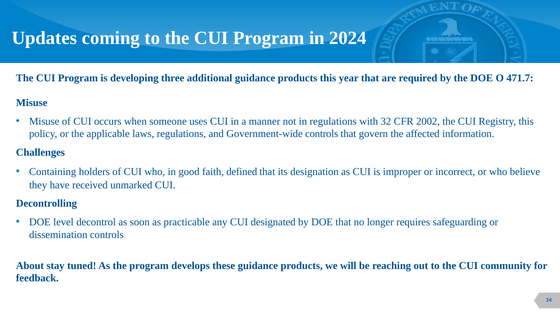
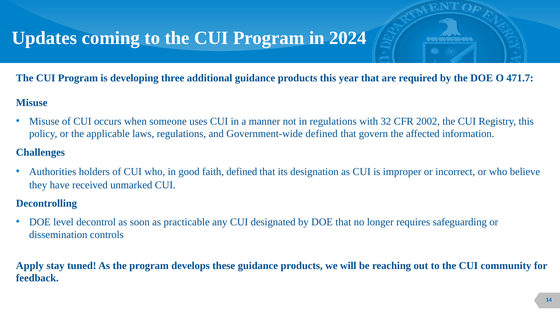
Government-wide controls: controls -> defined (322, 134)
Containing: Containing -> Authorities (53, 172)
About: About -> Apply (30, 266)
